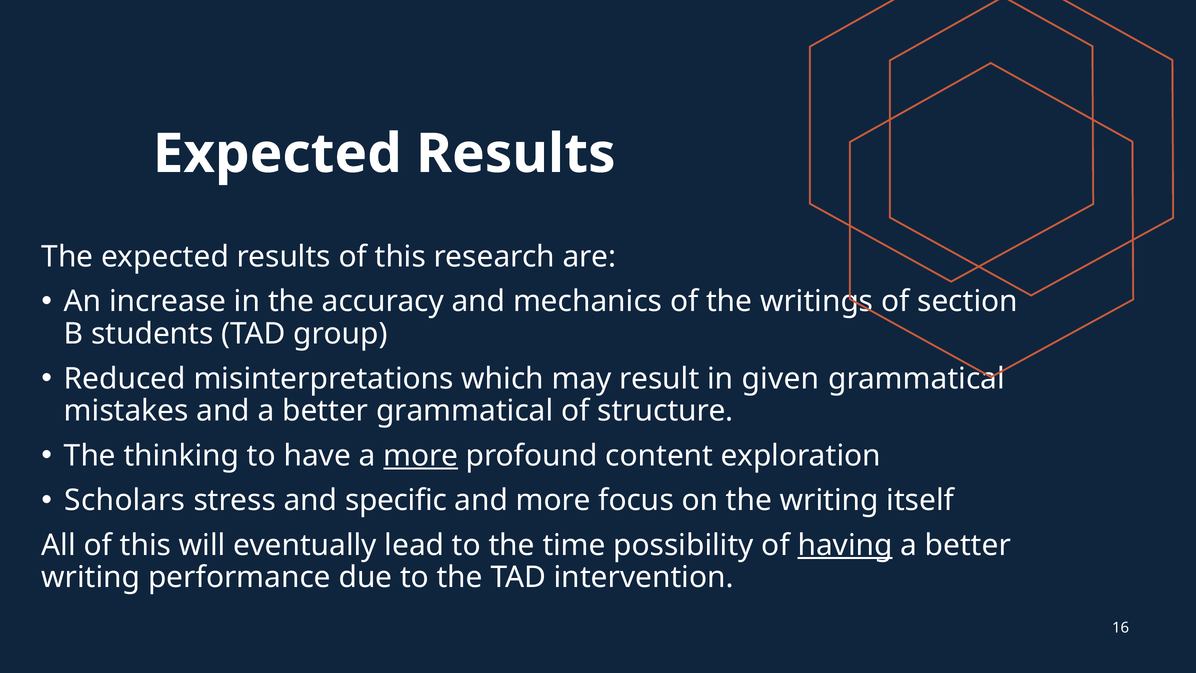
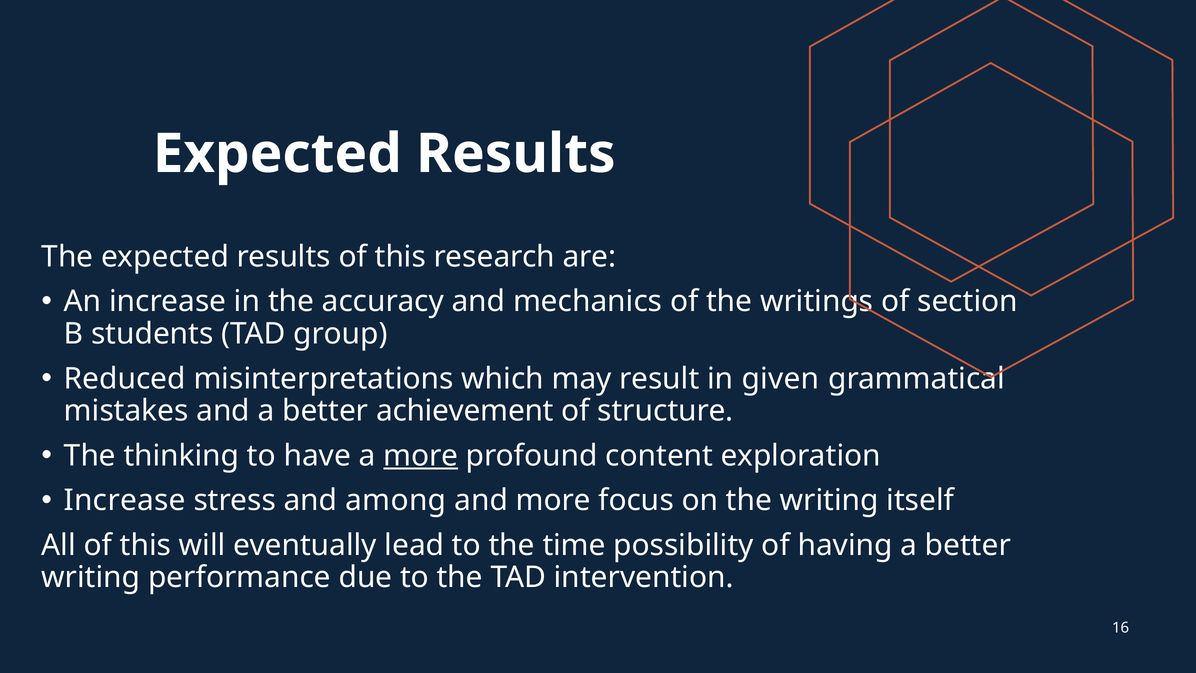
better grammatical: grammatical -> achievement (465, 411)
Scholars: Scholars -> Increase (125, 500)
specific: specific -> among (396, 500)
having underline: present -> none (845, 545)
